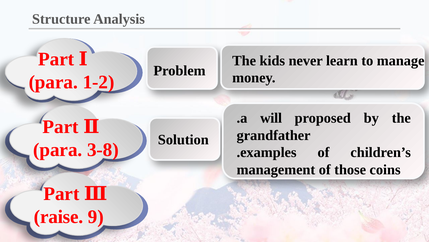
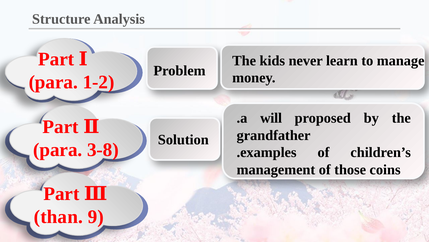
raise: raise -> than (58, 216)
